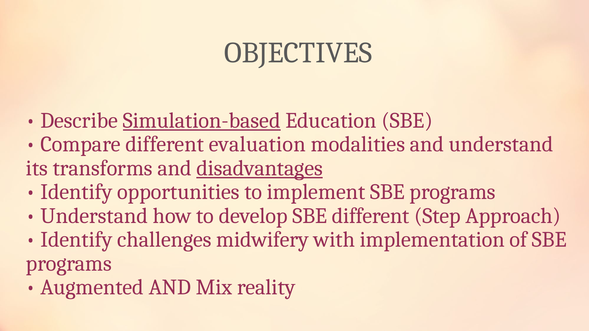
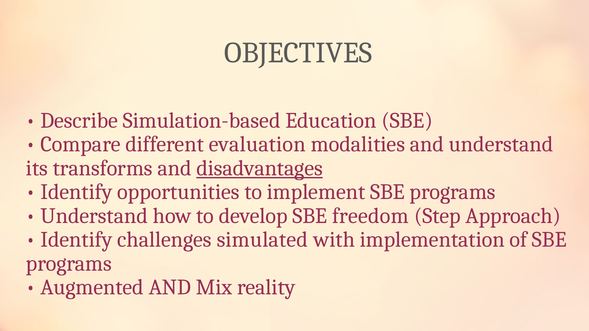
Simulation-based underline: present -> none (202, 121)
SBE different: different -> freedom (370, 216)
midwifery: midwifery -> simulated (262, 240)
